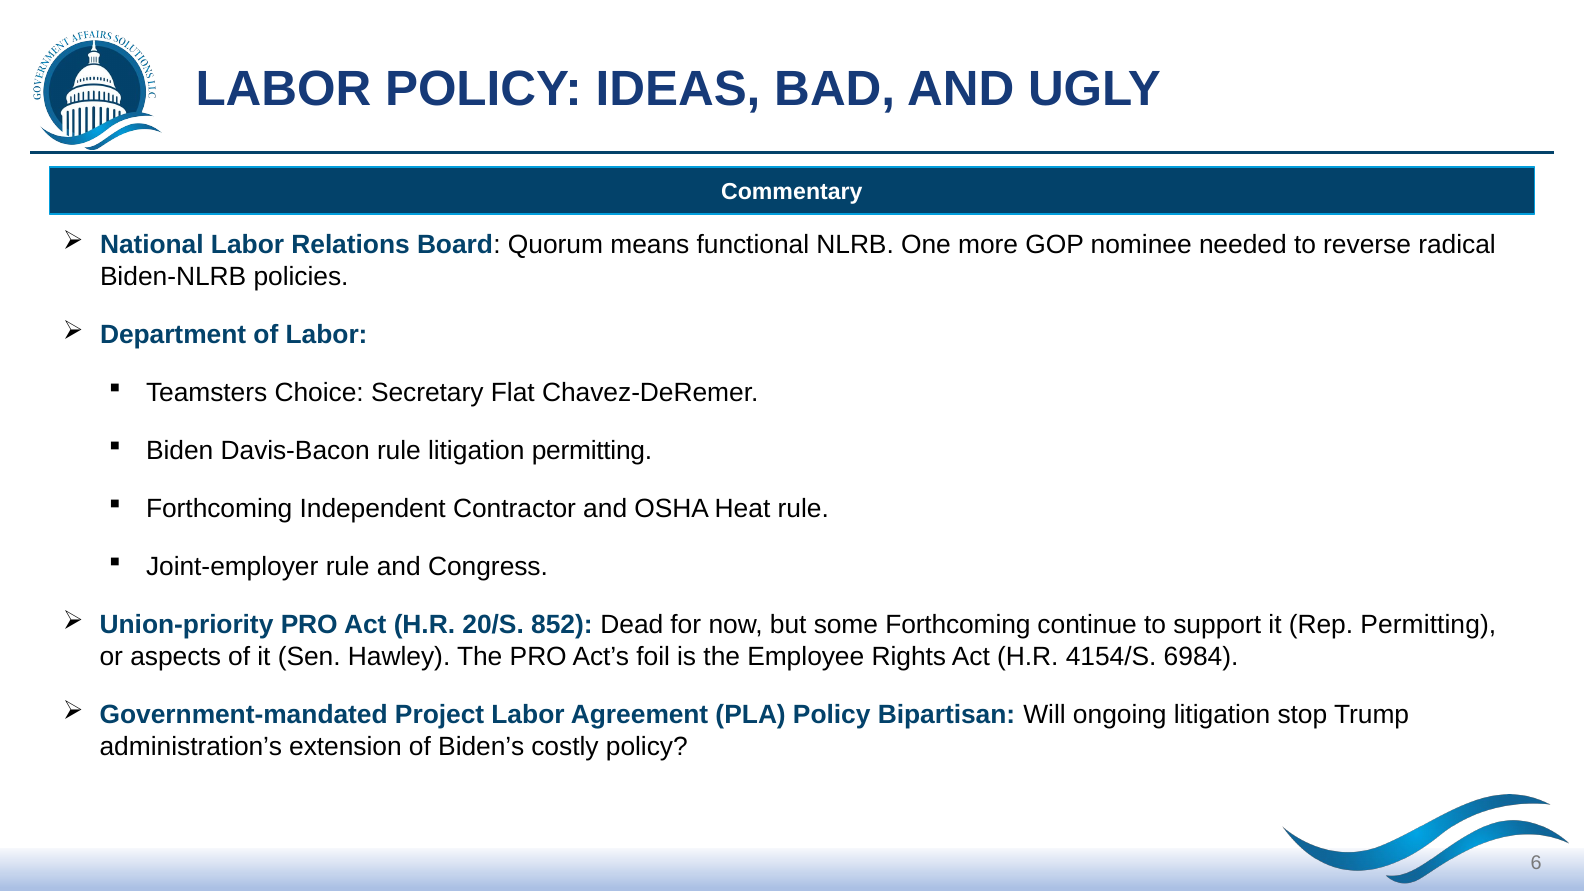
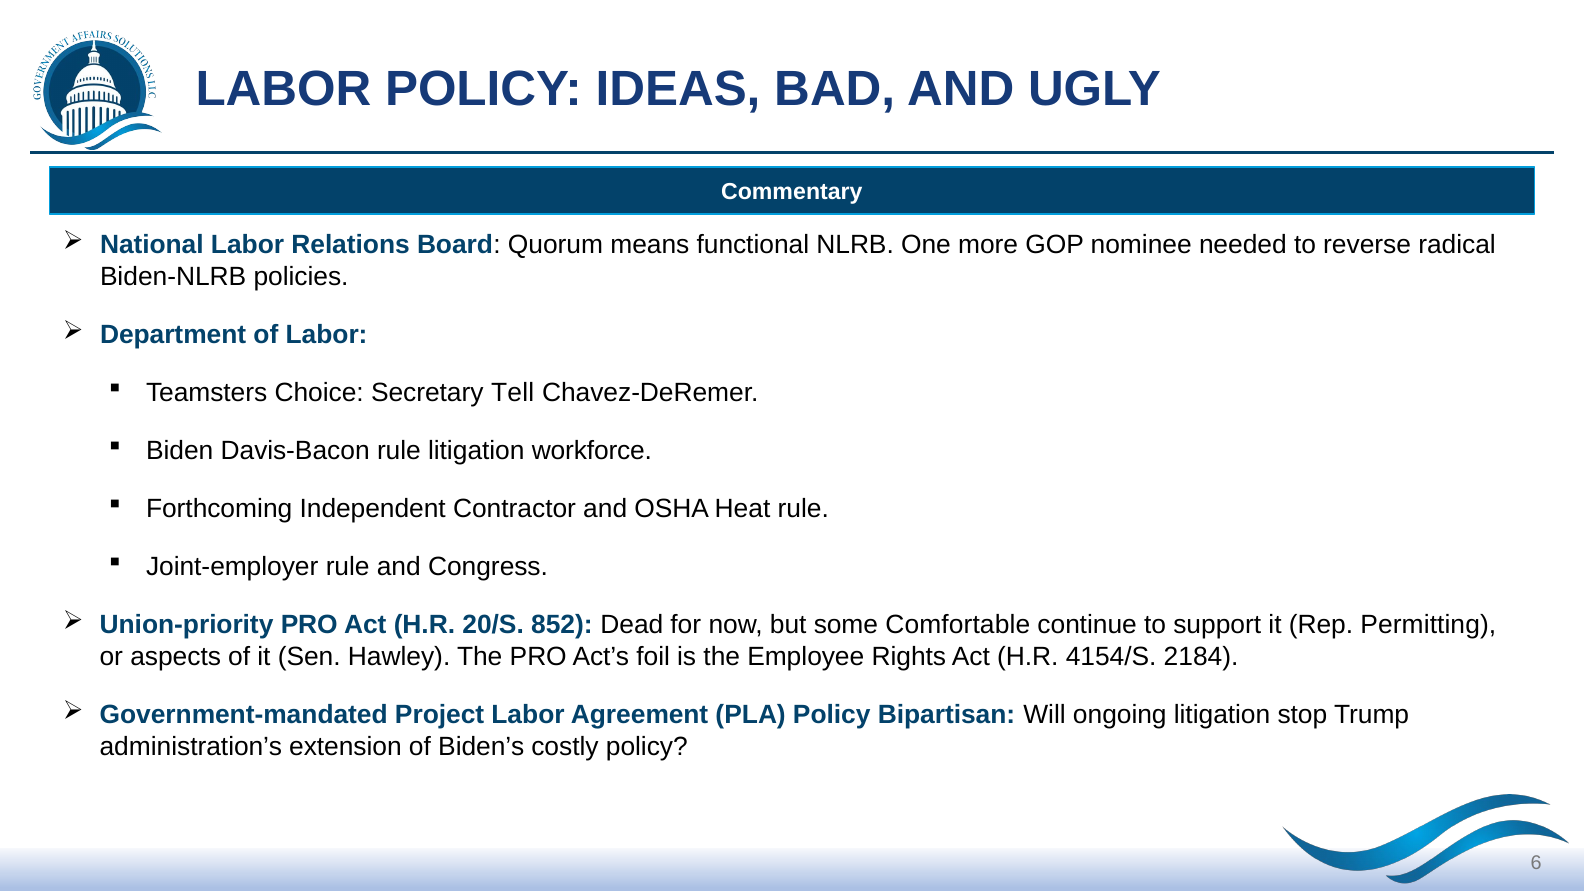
Flat: Flat -> Tell (513, 393)
litigation permitting: permitting -> workforce (592, 451)
some Forthcoming: Forthcoming -> Comfortable (958, 625)
6984: 6984 -> 2184 (1201, 657)
